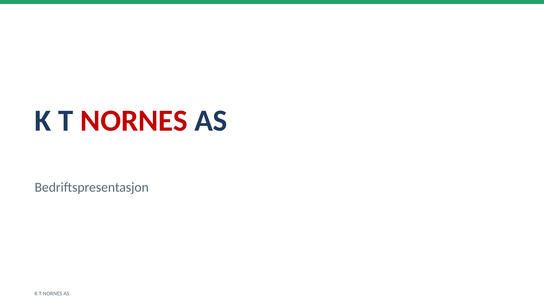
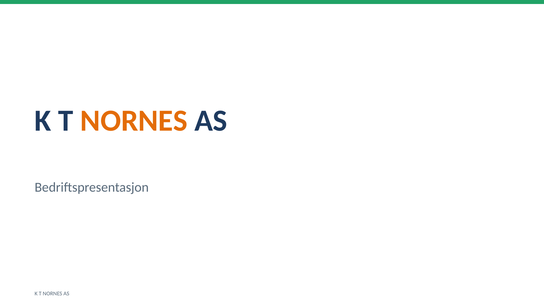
NORNES colour: red -> orange (134, 121)
